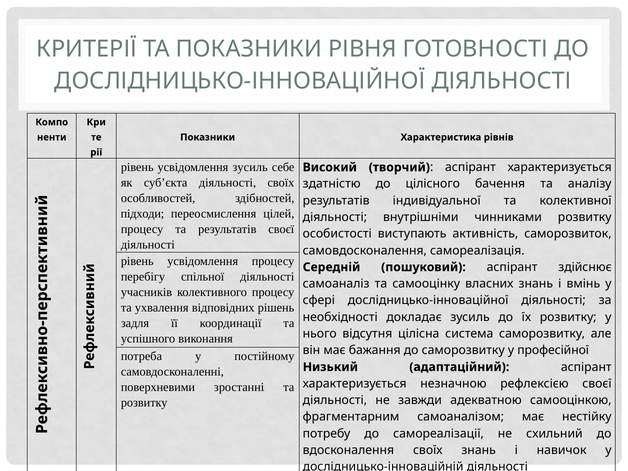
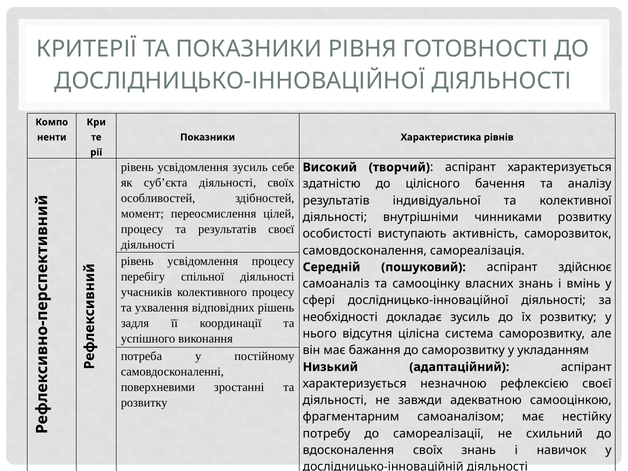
підходи: підходи -> момент (142, 214)
професійної: професійної -> укладанням (553, 350)
